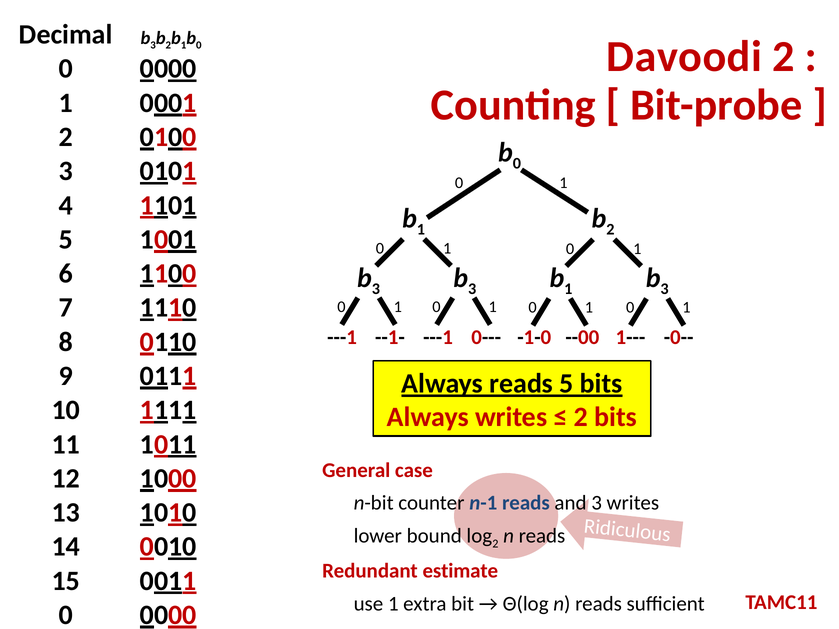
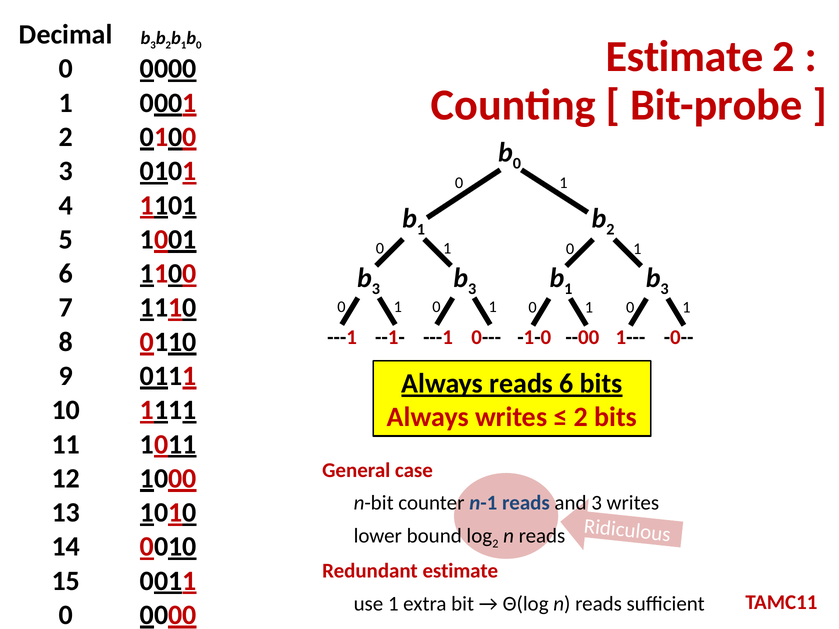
Davoodi: Davoodi -> Estimate (685, 56)
reads 5: 5 -> 6 (567, 384)
